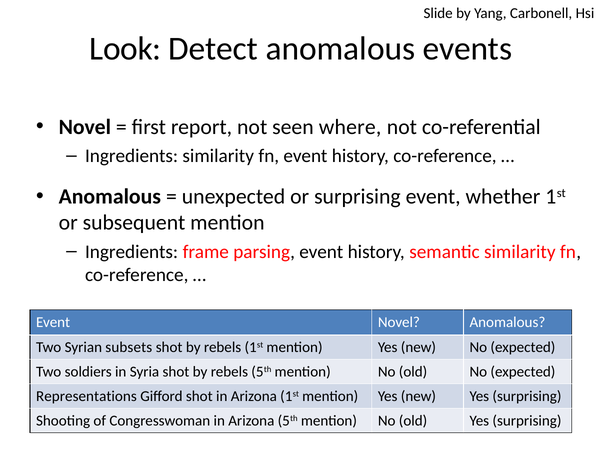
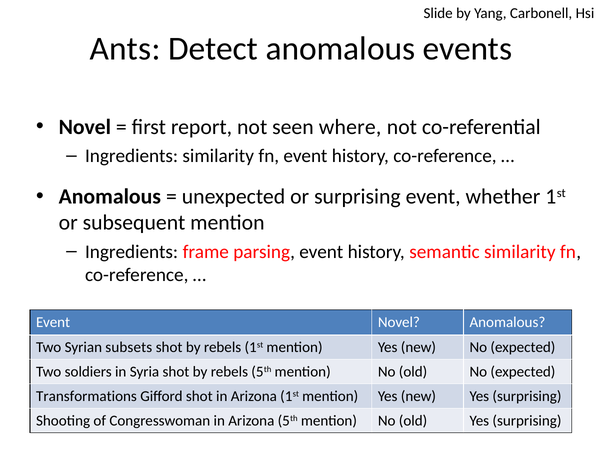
Look: Look -> Ants (125, 49)
Representations: Representations -> Transformations (86, 396)
